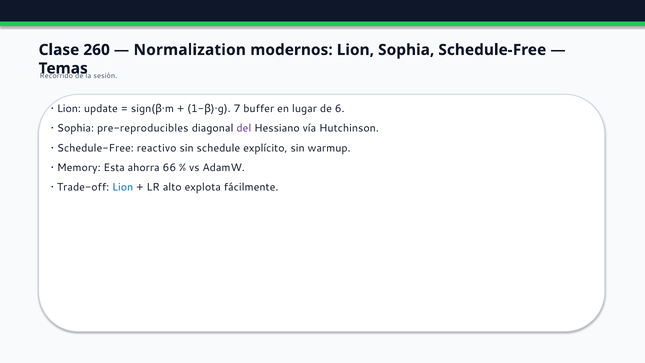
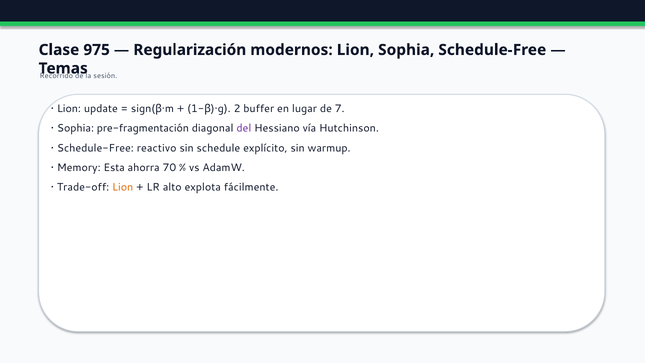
260: 260 -> 975 (97, 50)
Normalization: Normalization -> Regularización (190, 50)
7: 7 -> 2 (237, 109)
6: 6 -> 7 (340, 109)
pre-reproducibles: pre-reproducibles -> pre-fragmentación (143, 128)
66: 66 -> 70 (169, 168)
Lion colour: blue -> orange (123, 187)
